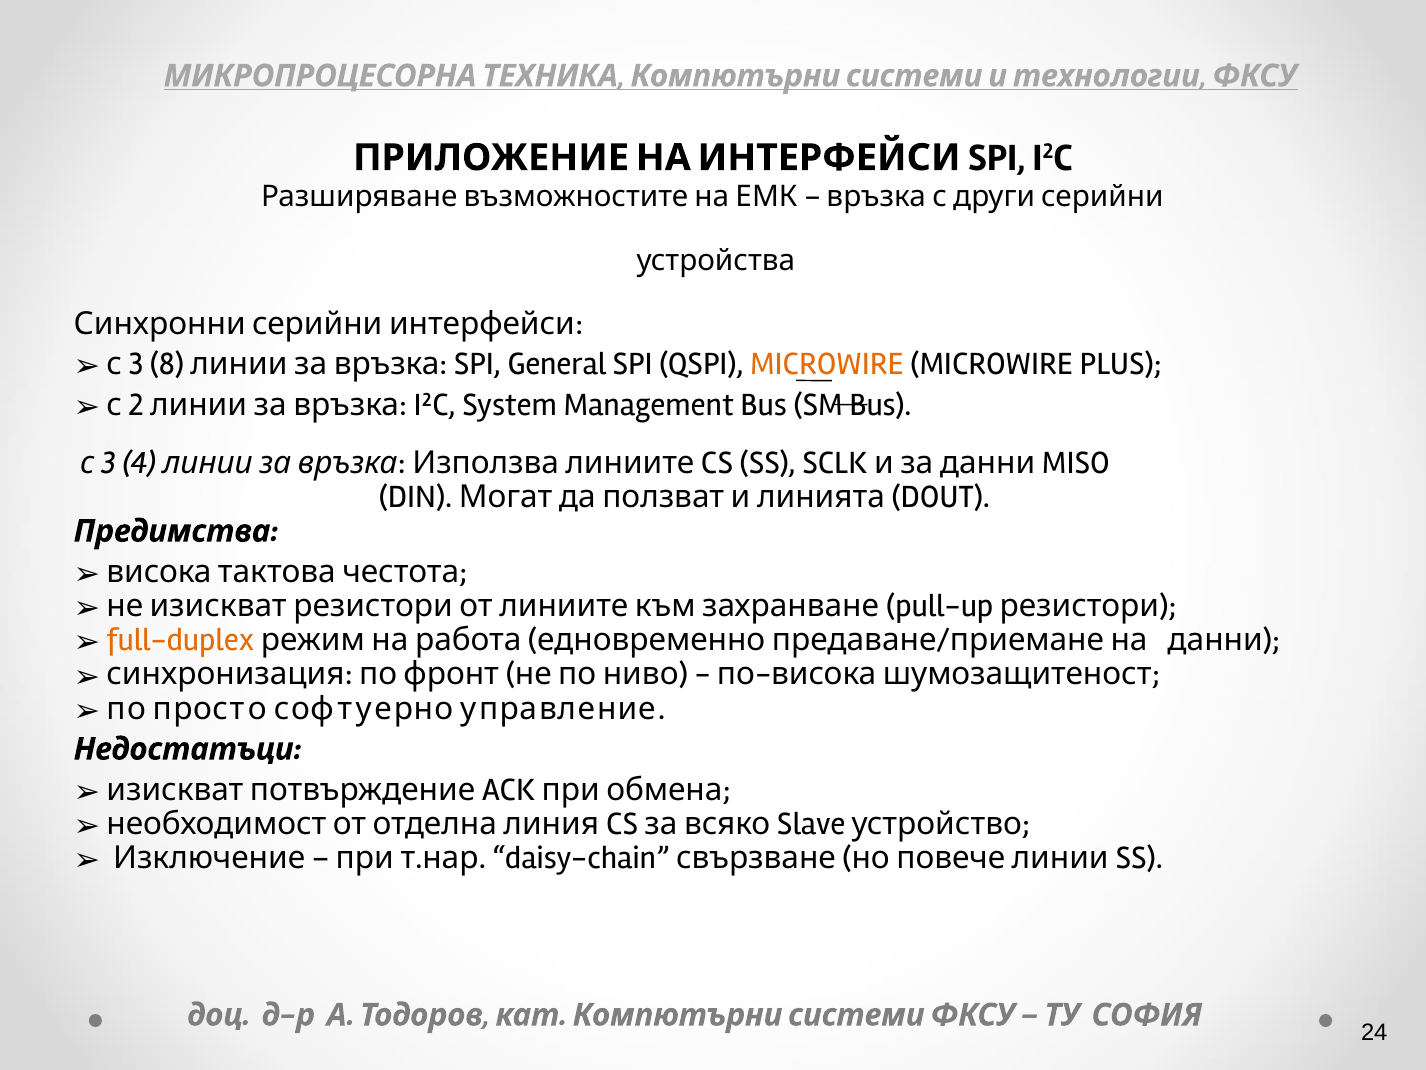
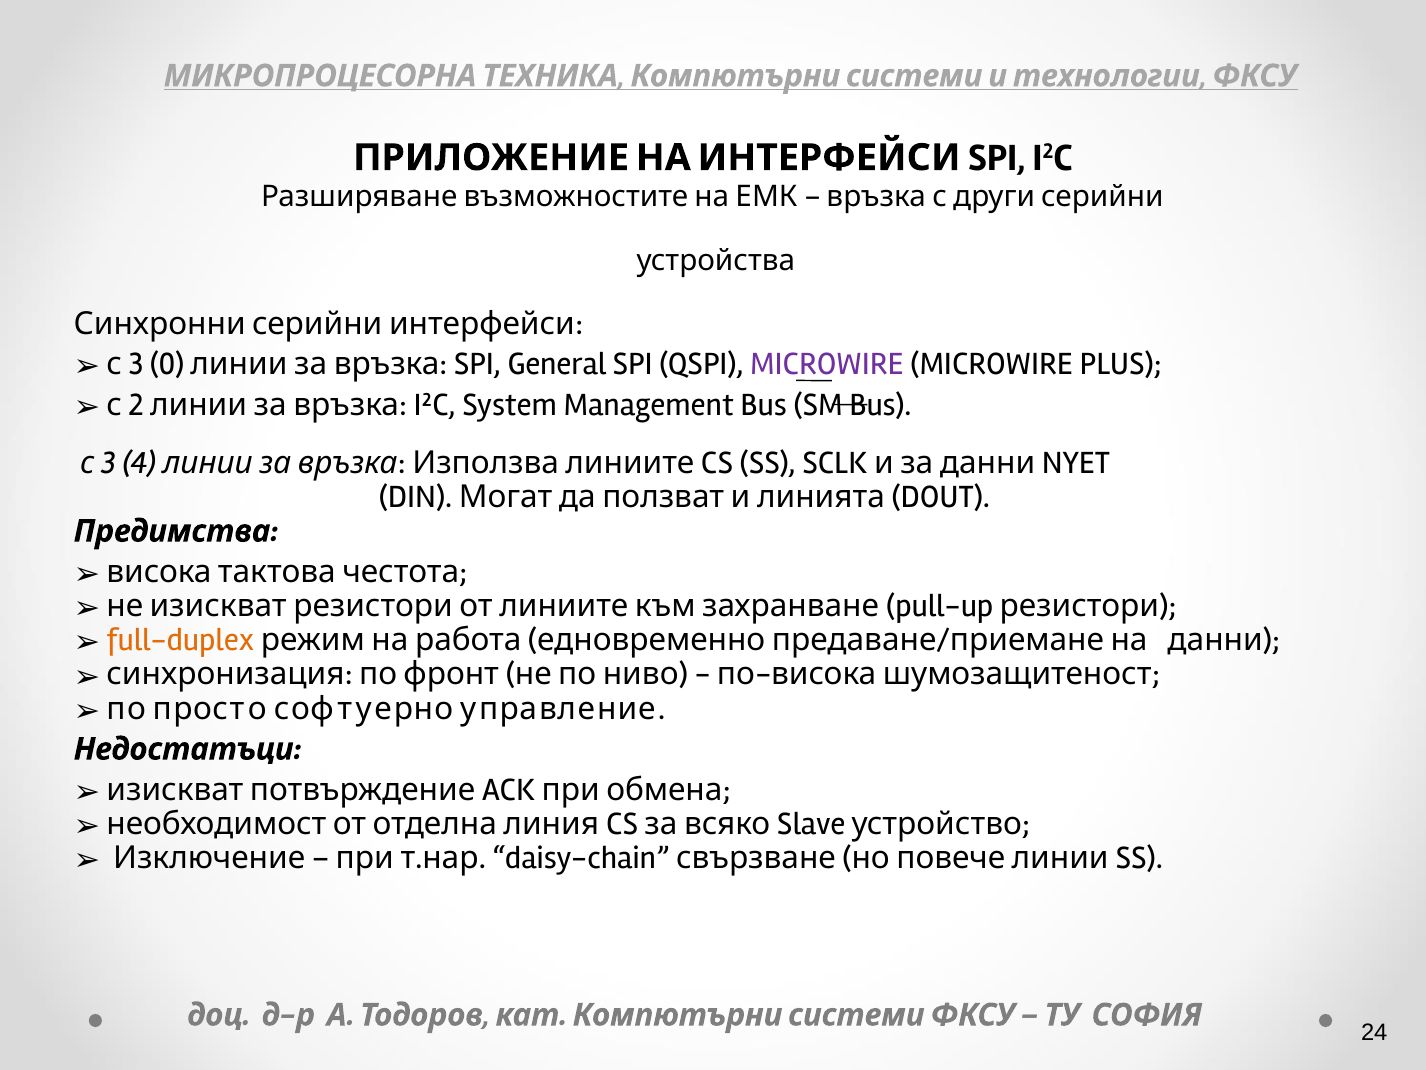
8: 8 -> 0 (167, 364)
MICROWIRE colour: orange -> purple (827, 364)
MISO: MISO -> NYET (1076, 463)
